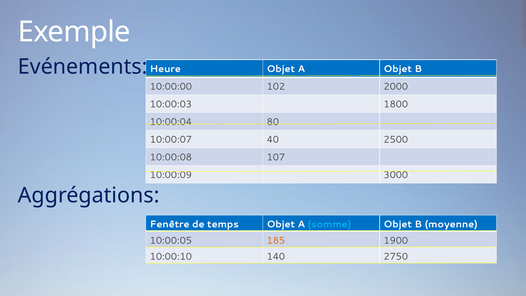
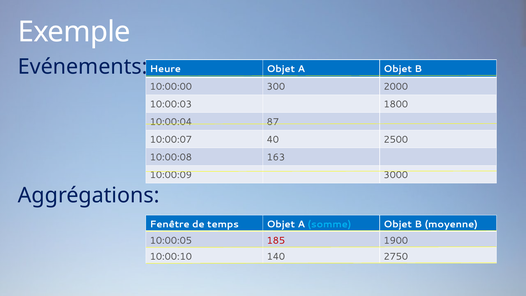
102: 102 -> 300 (276, 87)
80: 80 -> 87 (273, 122)
107: 107 -> 163 (276, 157)
185 colour: orange -> red (276, 240)
